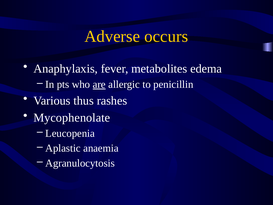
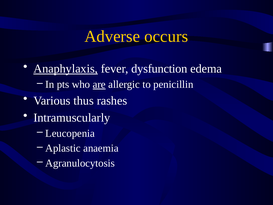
Anaphylaxis underline: none -> present (66, 69)
metabolites: metabolites -> dysfunction (159, 69)
Mycophenolate: Mycophenolate -> Intramuscularly (72, 118)
